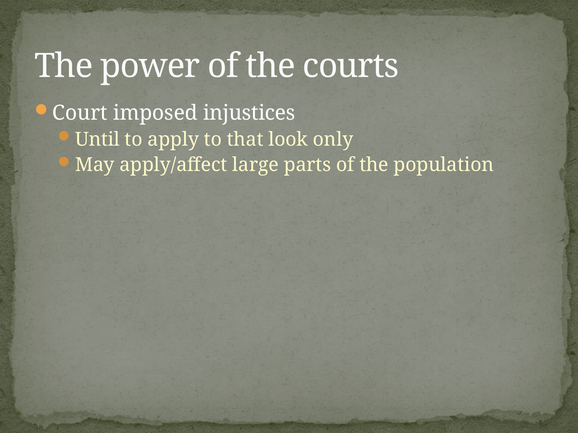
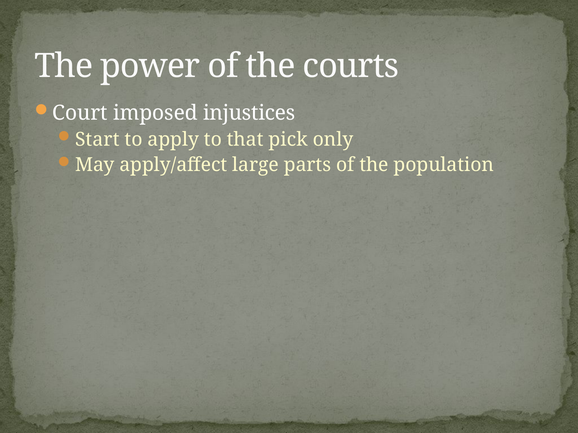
Until: Until -> Start (97, 140)
look: look -> pick (288, 140)
